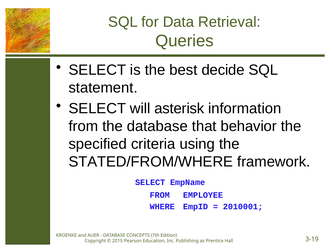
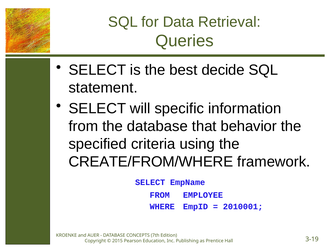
asterisk: asterisk -> specific (179, 108)
STATED/FROM/WHERE: STATED/FROM/WHERE -> CREATE/FROM/WHERE (151, 162)
